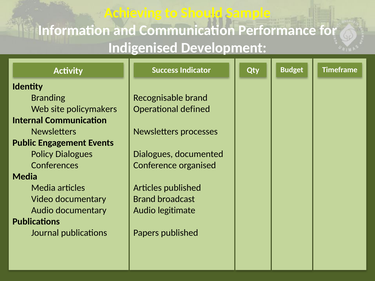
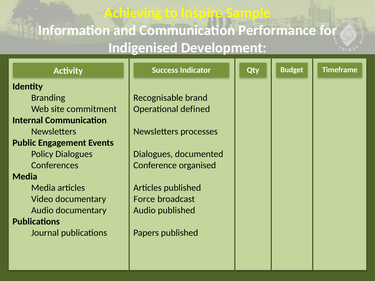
Should: Should -> Inspire (202, 13)
policymakers: policymakers -> commitment (92, 109)
Brand: Brand -> Force (144, 199)
Audio legitimate: legitimate -> published (176, 210)
